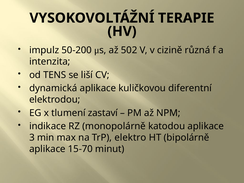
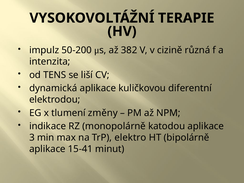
502: 502 -> 382 (129, 50)
zastaví: zastaví -> změny (103, 113)
15-70: 15-70 -> 15-41 (80, 149)
